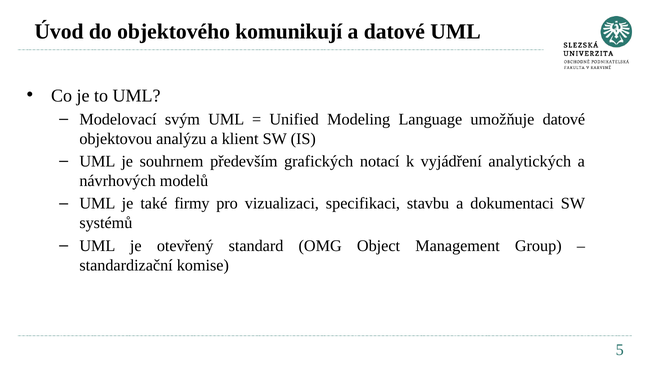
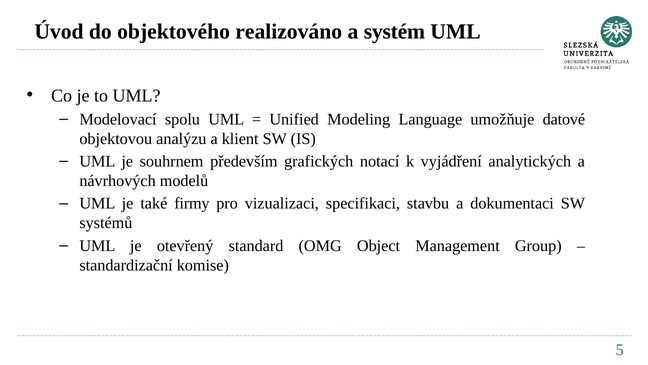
komunikují: komunikují -> realizováno (289, 32)
a datové: datové -> systém (394, 32)
svým: svým -> spolu (182, 119)
